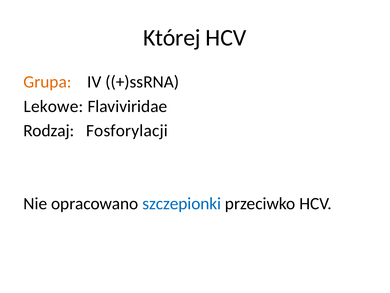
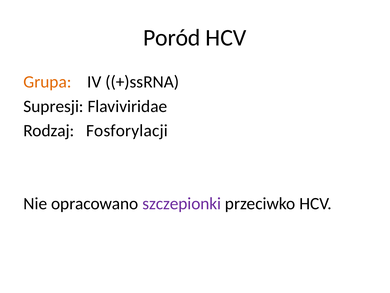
Której: Której -> Poród (172, 38)
Lekowe: Lekowe -> Supresji (53, 106)
szczepionki colour: blue -> purple (182, 203)
